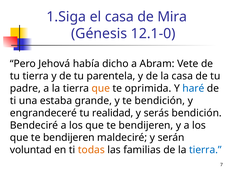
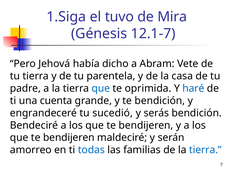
el casa: casa -> tuvo (119, 17)
12.1-0: 12.1-0 -> 12.1-7 (153, 34)
que colour: orange -> blue (101, 88)
estaba: estaba -> cuenta (56, 100)
realidad: realidad -> sucedió (113, 113)
voluntad: voluntad -> amorreo (31, 149)
todas colour: orange -> blue (91, 149)
